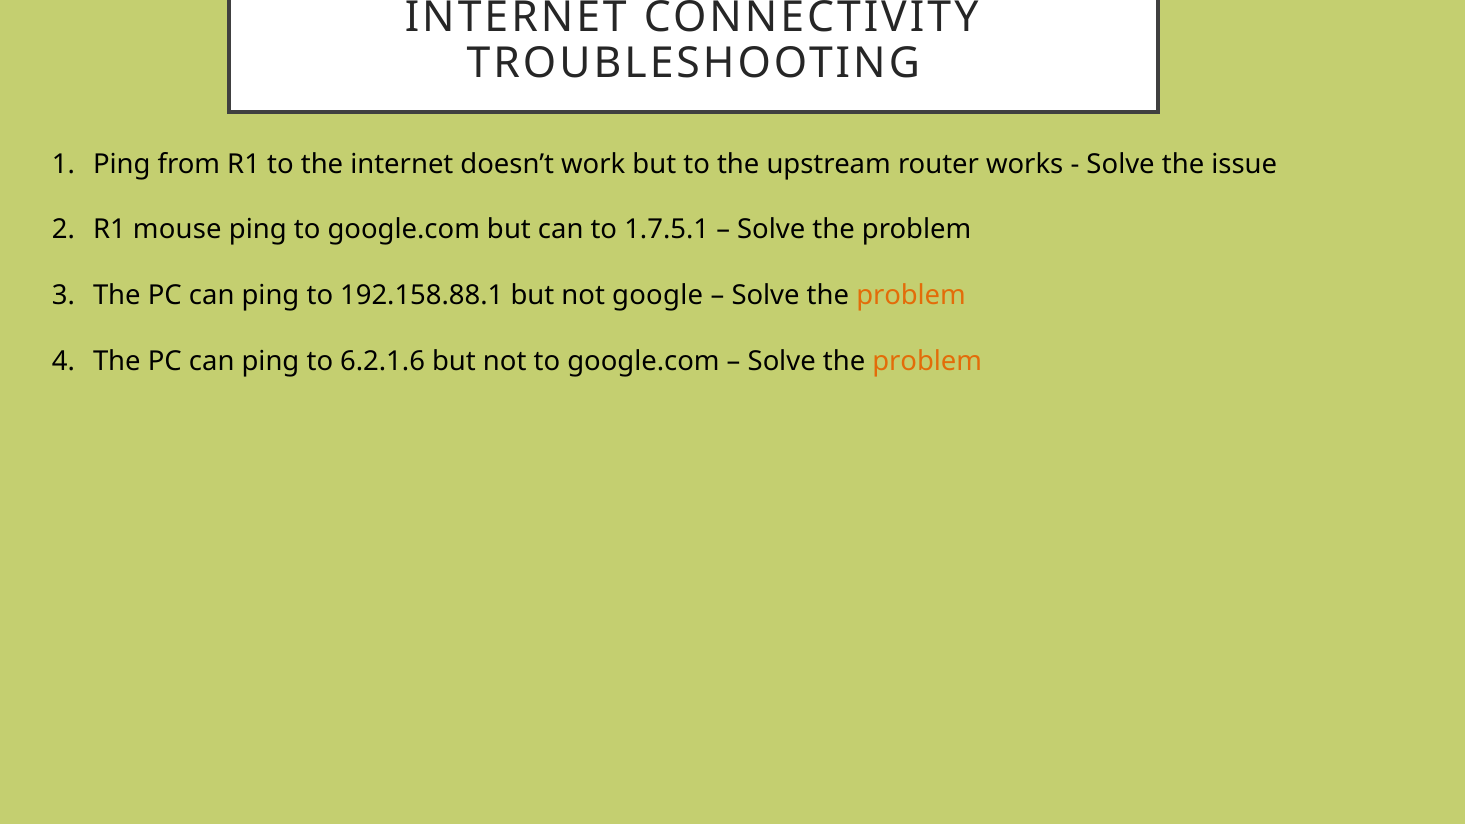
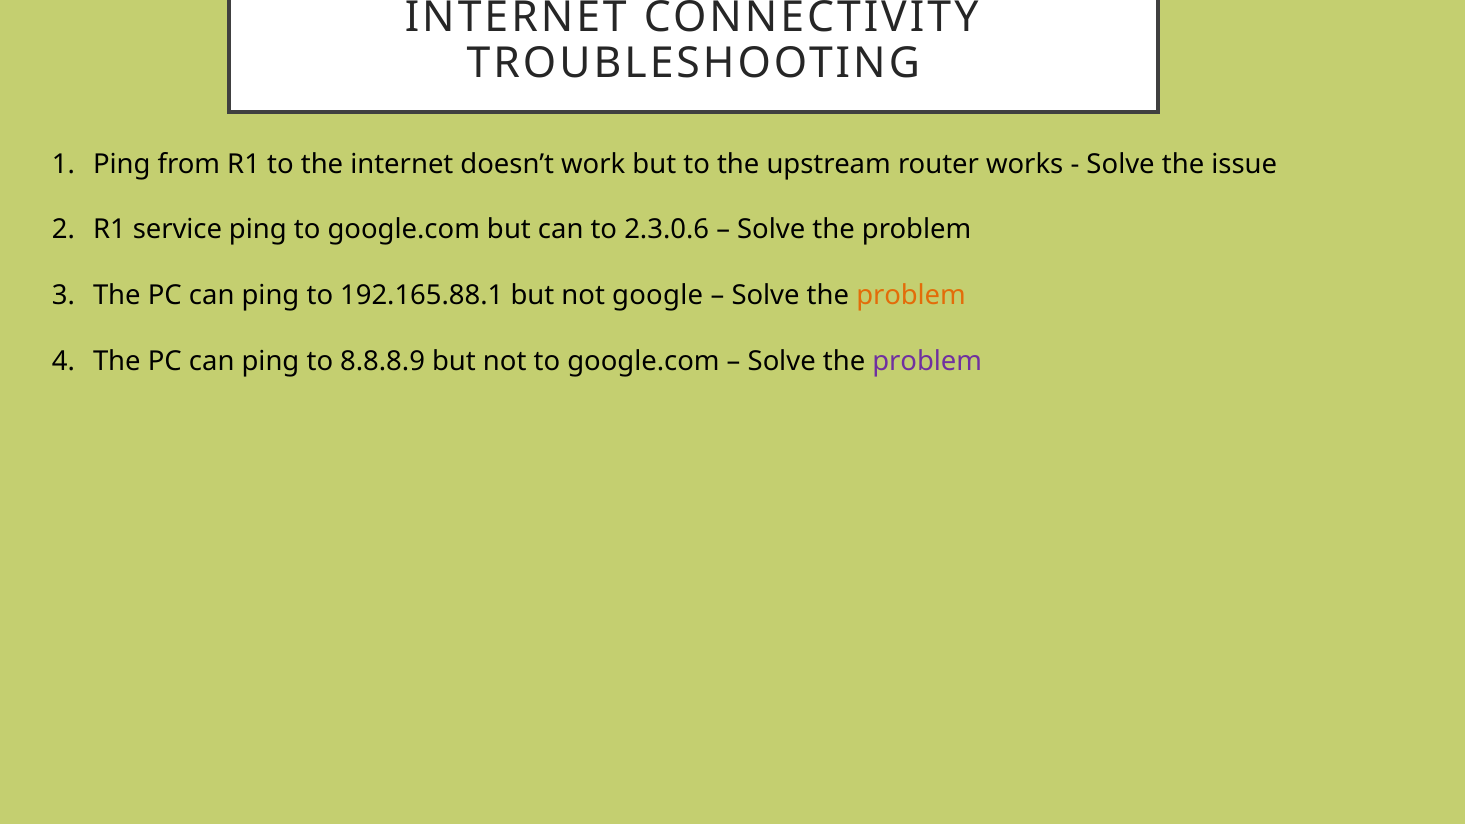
mouse: mouse -> service (177, 230)
1.7.5.1: 1.7.5.1 -> 2.3.0.6 (667, 230)
192.158.88.1: 192.158.88.1 -> 192.165.88.1 (422, 296)
6.2.1.6: 6.2.1.6 -> 8.8.8.9 (383, 362)
problem colour: orange -> purple (927, 362)
